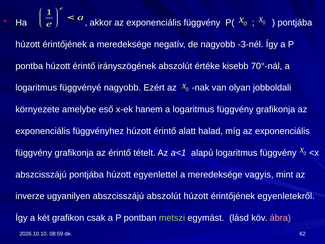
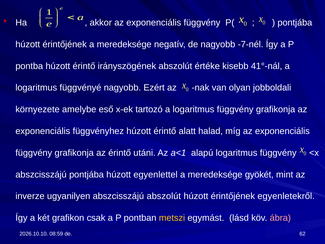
-3-nél: -3-nél -> -7-nél (251, 44)
70°-nál: 70°-nál -> 41°-nál (267, 66)
hanem: hanem -> tartozó (149, 109)
tételt: tételt -> utáni (144, 153)
vagyis: vagyis -> gyökét (259, 174)
metszi colour: light green -> yellow (172, 218)
